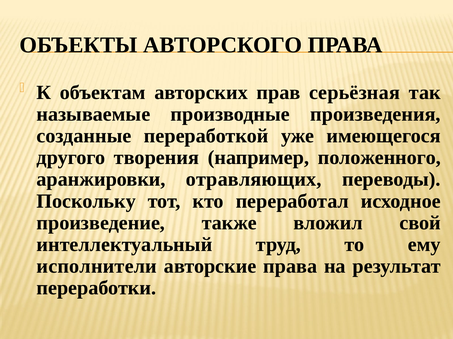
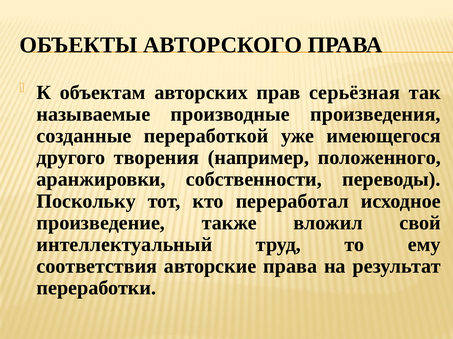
отравляющих: отравляющих -> собственности (254, 180)
исполнители: исполнители -> соответствия (97, 267)
